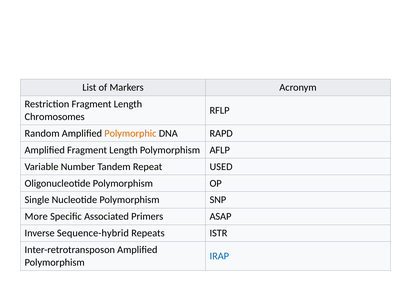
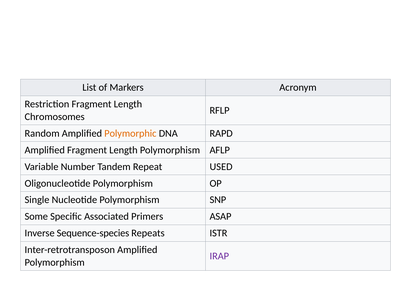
More: More -> Some (36, 217)
Sequence-hybrid: Sequence-hybrid -> Sequence-species (93, 233)
IRAP colour: blue -> purple (219, 256)
